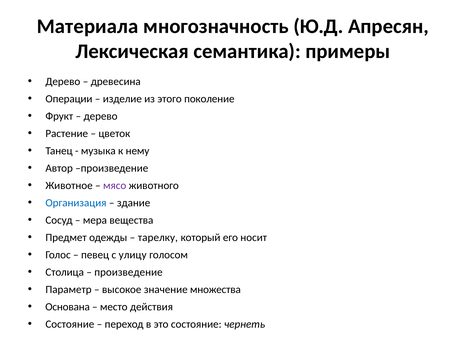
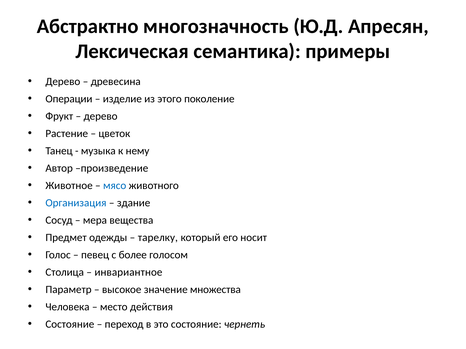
Материала: Материала -> Абстрактно (88, 27)
мясо colour: purple -> blue (115, 186)
улицу: улицу -> более (133, 255)
произведение: произведение -> инвариантное (128, 273)
Основана: Основана -> Человека (67, 307)
